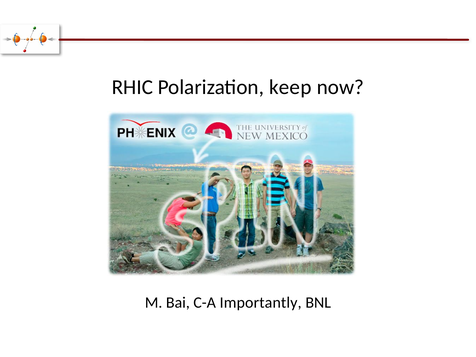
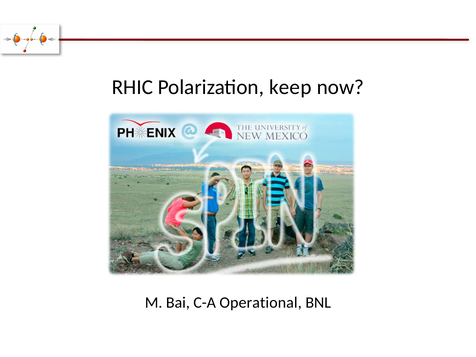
Importantly: Importantly -> Operational (261, 303)
